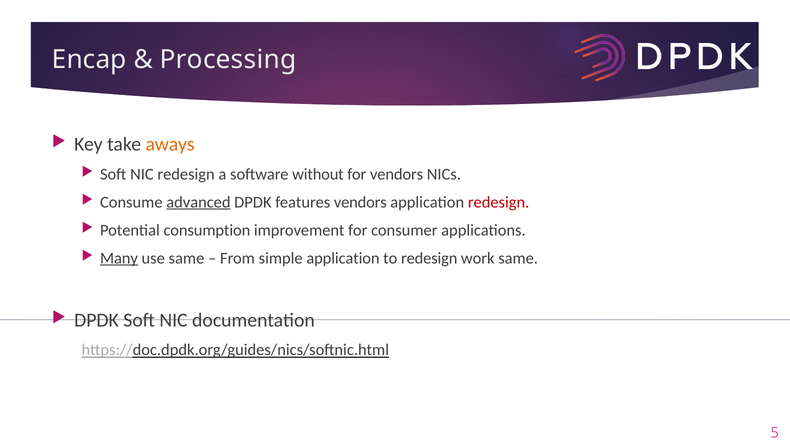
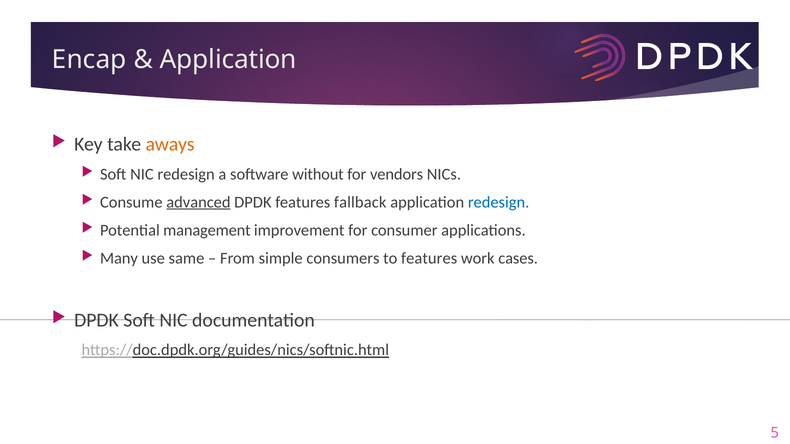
Processing: Processing -> Application (228, 60)
features vendors: vendors -> fallback (360, 202)
redesign colour: red -> blue (499, 202)
consumption: consumption -> management (207, 230)
Many underline: present -> none (119, 258)
simple application: application -> consumers (343, 258)
to redesign: redesign -> features (429, 258)
work same: same -> cases (518, 258)
